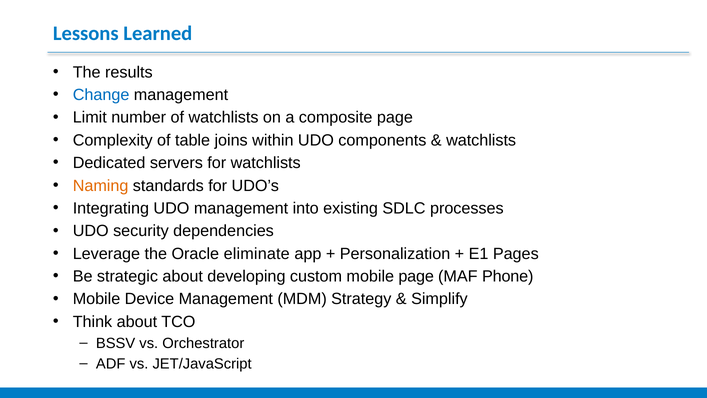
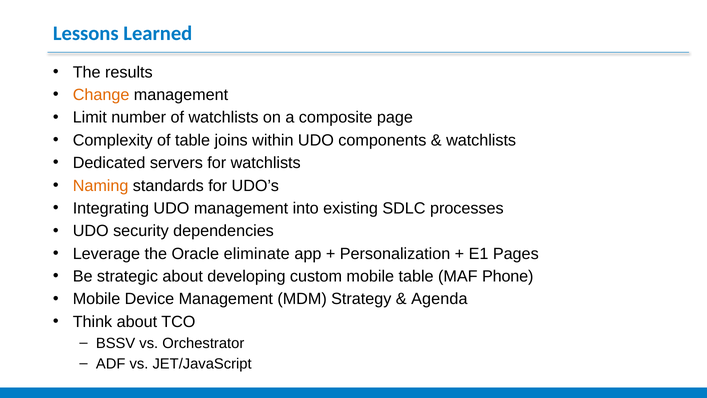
Change colour: blue -> orange (101, 95)
mobile page: page -> table (416, 276)
Simplify: Simplify -> Agenda (439, 299)
